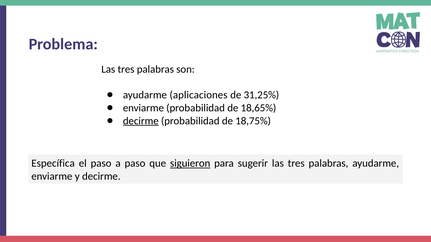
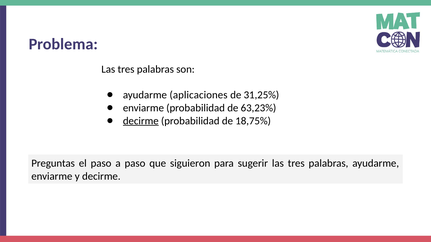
18,65%: 18,65% -> 63,23% (258, 108)
Específica: Específica -> Preguntas (53, 164)
siguieron underline: present -> none (190, 164)
